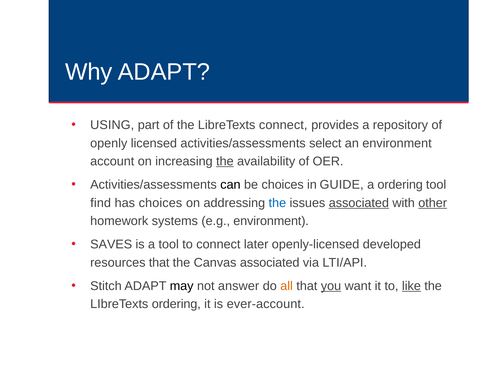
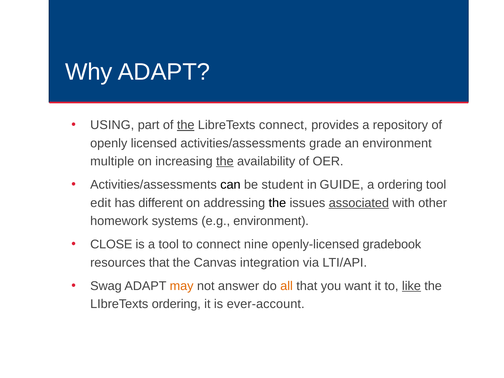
the underline: none -> present (186, 125)
select: select -> grade (325, 143)
account: account -> multiple (112, 161)
be choices: choices -> student (283, 185)
find: find -> edit (101, 203)
has choices: choices -> different (161, 203)
the colour: blue -> black (277, 203)
other underline: present -> none (433, 203)
SAVES: SAVES -> CLOSE (111, 244)
later: later -> nine (256, 244)
developed: developed -> gradebook (392, 244)
Canvas associated: associated -> integration (270, 263)
Stitch: Stitch -> Swag (106, 286)
may colour: black -> orange (182, 286)
you underline: present -> none (331, 286)
